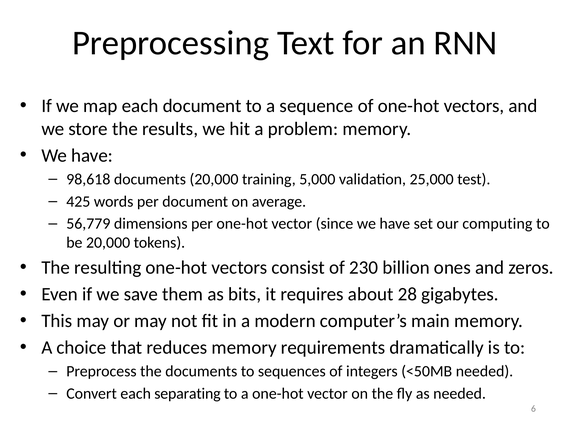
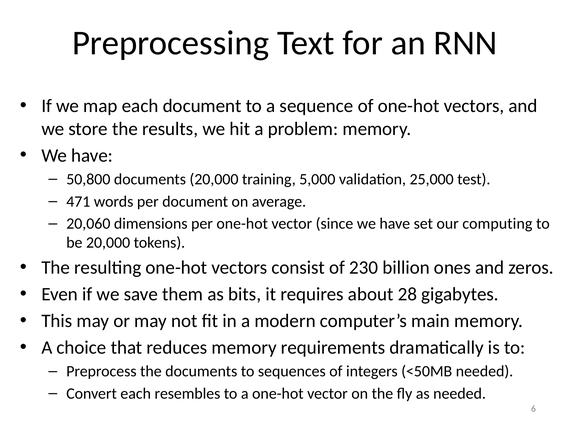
98,618: 98,618 -> 50,800 (88, 179)
425: 425 -> 471 (78, 201)
56,779: 56,779 -> 20,060 (88, 223)
separating: separating -> resembles (187, 393)
